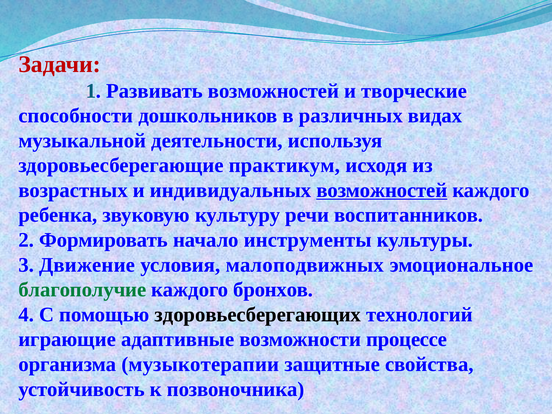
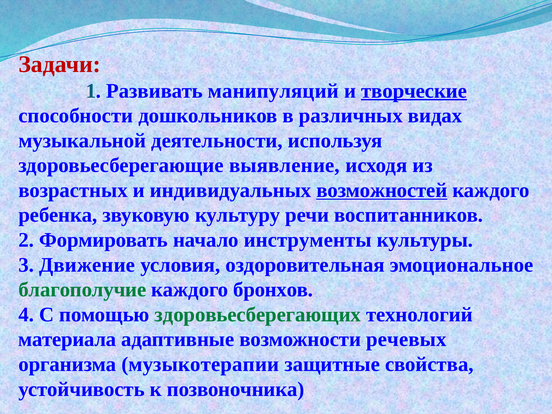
Развивать возможностей: возможностей -> манипуляций (273, 91)
творческие underline: none -> present (414, 91)
практикум: практикум -> выявление (284, 165)
малоподвижных: малоподвижных -> оздоровительная (305, 265)
здоровьесберегающих colour: black -> green (258, 315)
играющие: играющие -> материала (67, 339)
процессе: процессе -> речевых (406, 339)
